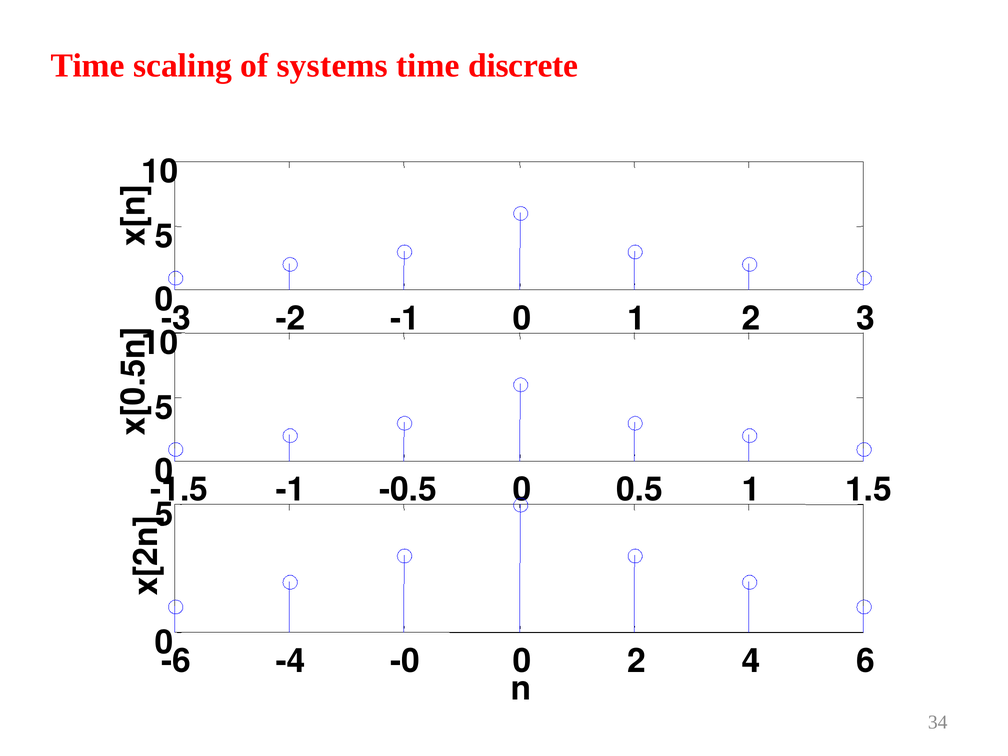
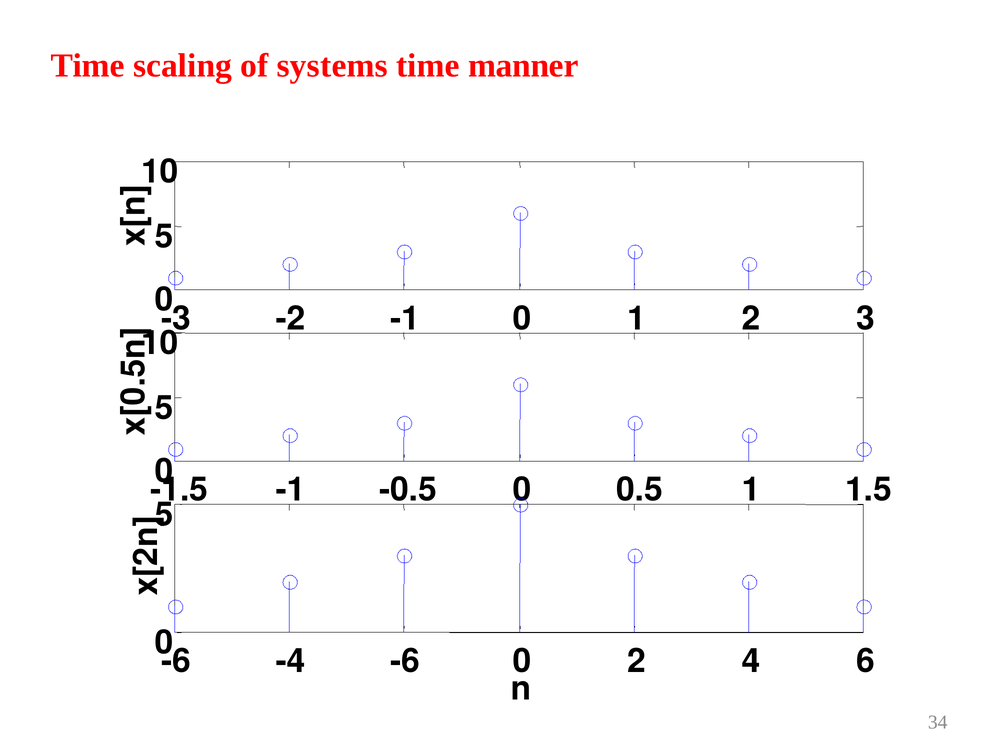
discrete: discrete -> manner (523, 66)
-4 -0: -0 -> -6 (405, 661)
